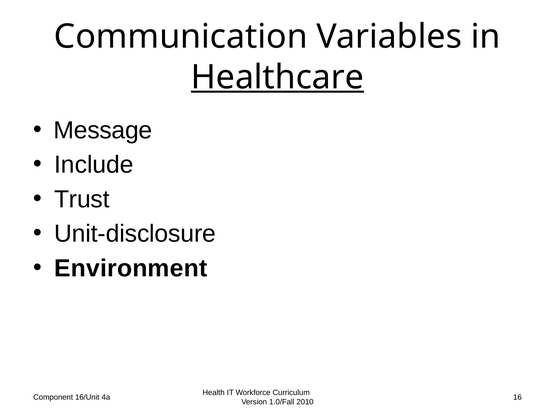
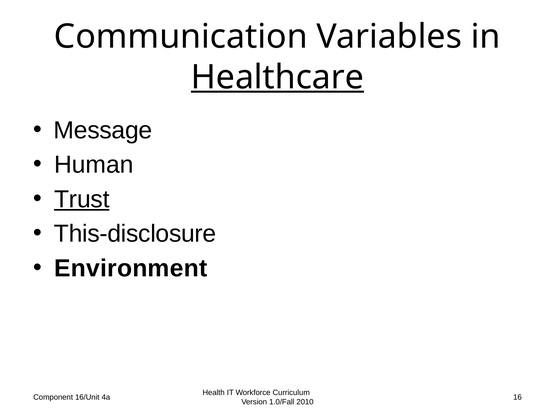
Include: Include -> Human (94, 165)
Trust underline: none -> present (82, 199)
Unit-disclosure: Unit-disclosure -> This-disclosure (135, 234)
